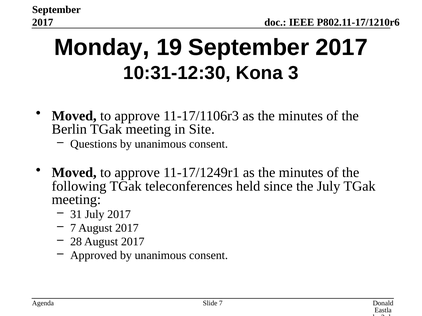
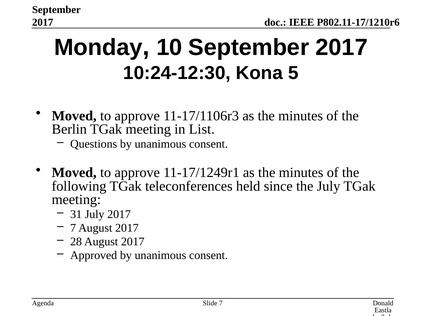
19: 19 -> 10 (169, 48)
10:31-12:30: 10:31-12:30 -> 10:24-12:30 (177, 73)
3: 3 -> 5 (293, 73)
Site: Site -> List (202, 129)
